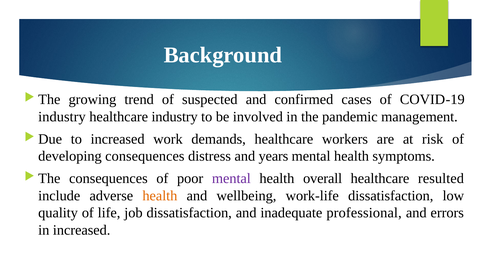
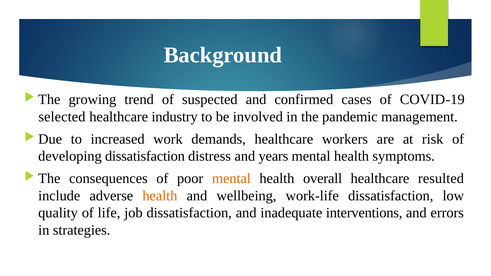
industry: industry -> selected (62, 117)
developing consequences: consequences -> dissatisfaction (145, 156)
mental colour: purple -> orange (231, 179)
professional: professional -> interventions (364, 213)
in increased: increased -> strategies (82, 230)
